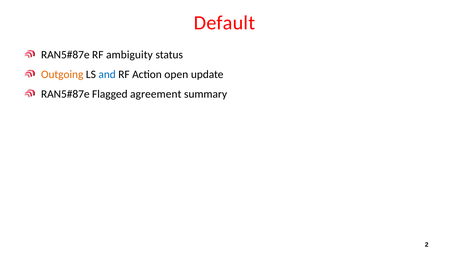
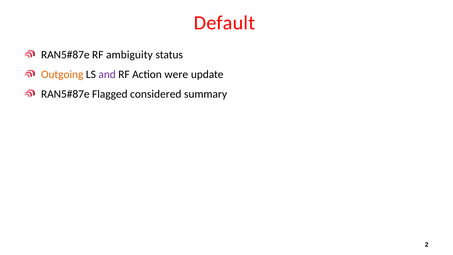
and colour: blue -> purple (107, 74)
open: open -> were (176, 74)
agreement: agreement -> considered (156, 94)
